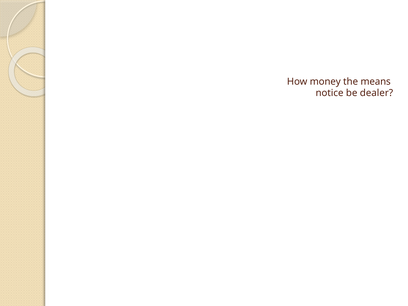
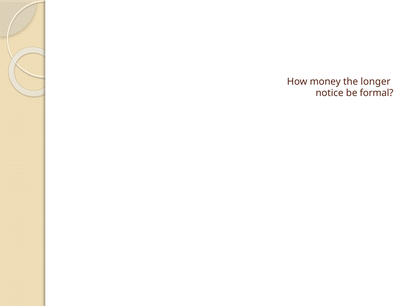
means: means -> longer (376, 81)
dealer: dealer -> formal (377, 93)
